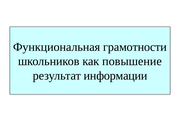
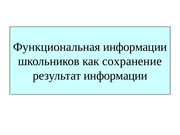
Функциональная грамотности: грамотности -> информации (135, 47)
повышение: повышение -> сохранение (132, 61)
